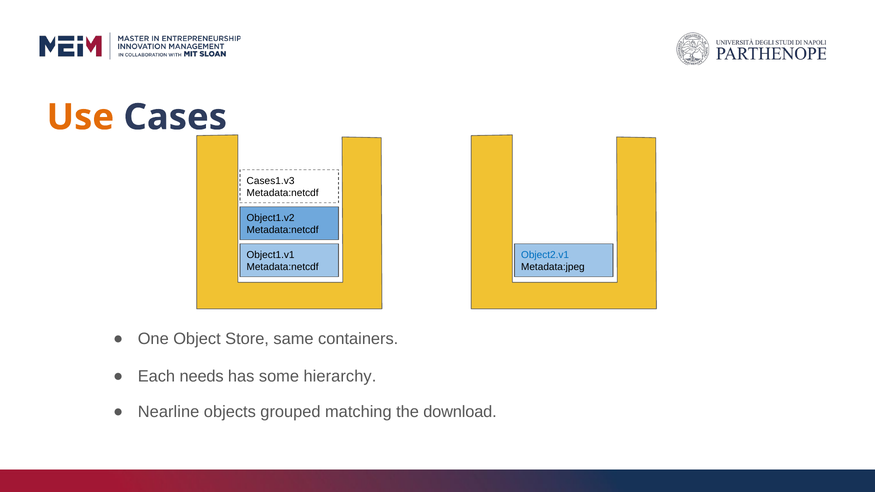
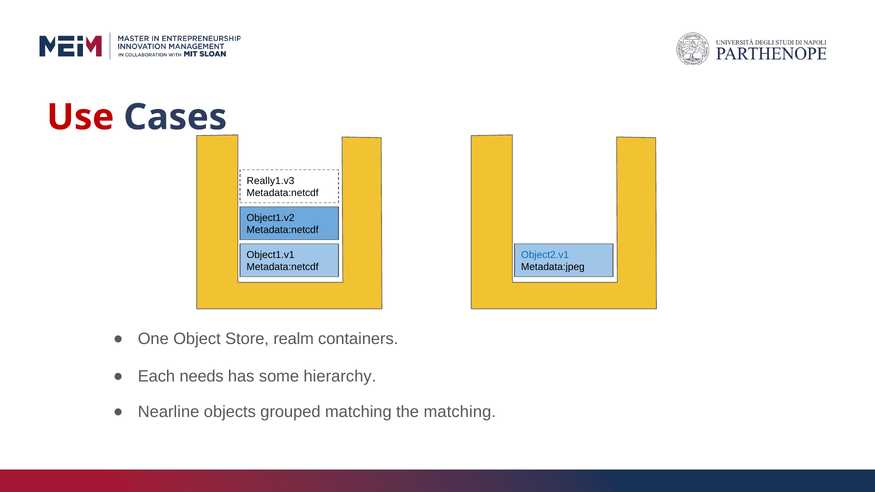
Use colour: orange -> red (80, 117)
Cases1.v3: Cases1.v3 -> Really1.v3 (271, 181)
same: same -> realm (294, 339)
the download: download -> matching (460, 412)
